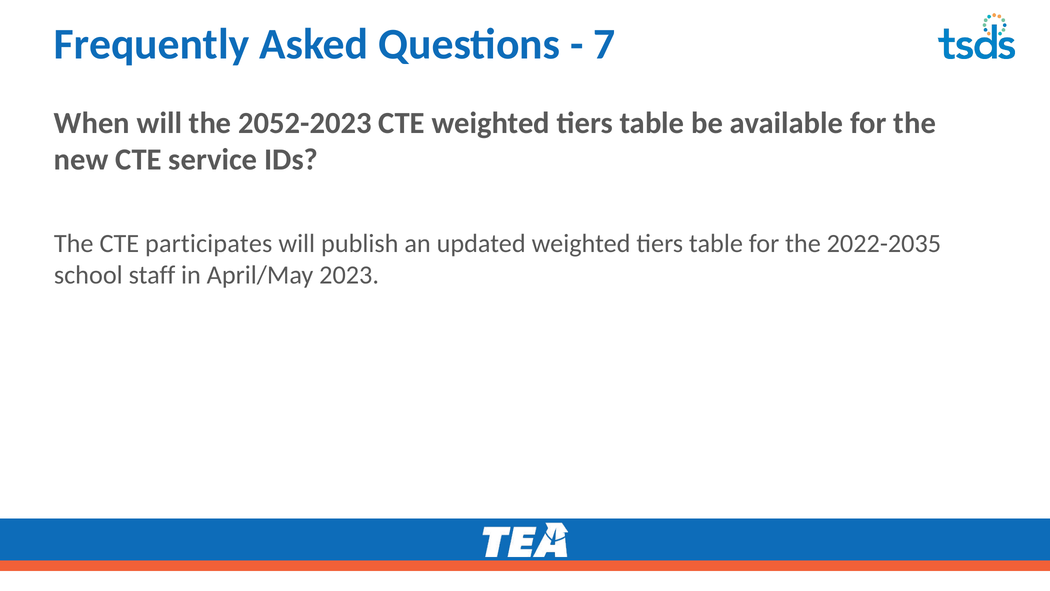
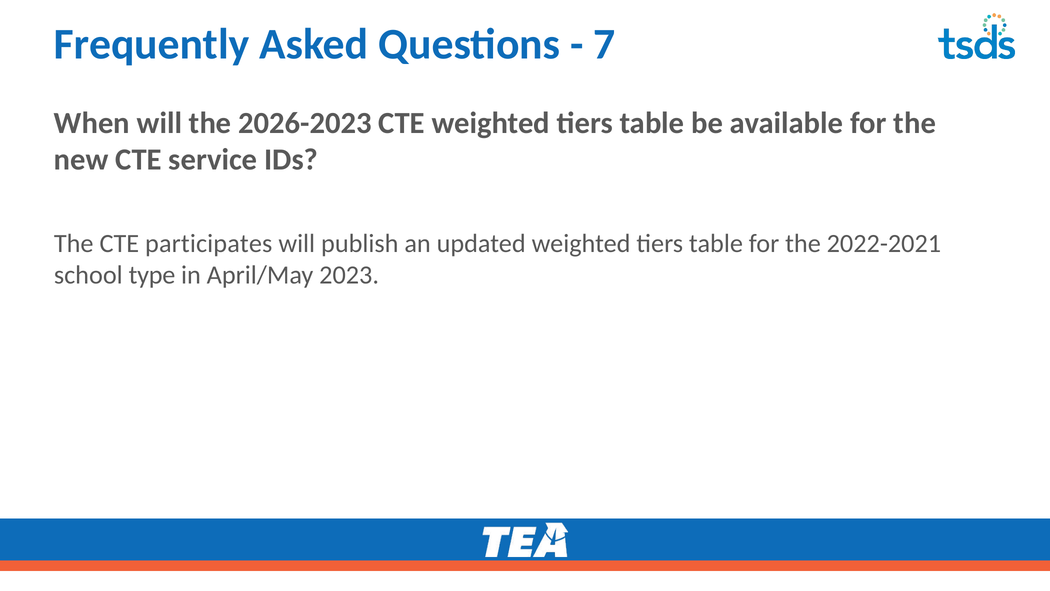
2052-2023: 2052-2023 -> 2026-2023 (305, 123)
2022-2035: 2022-2035 -> 2022-2021 (884, 243)
staff: staff -> type (152, 275)
